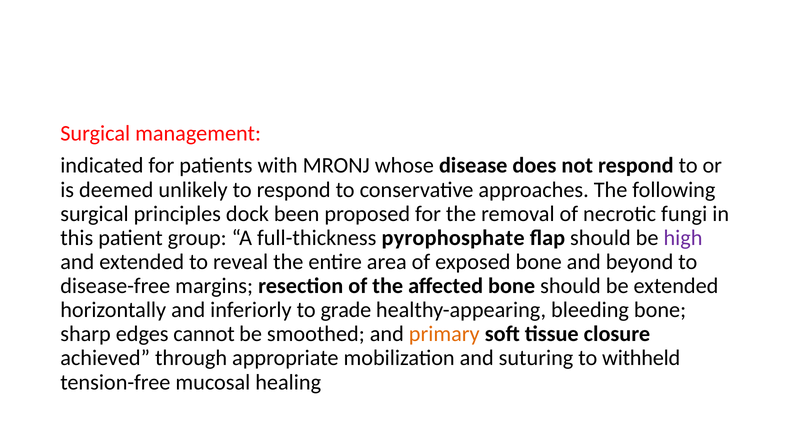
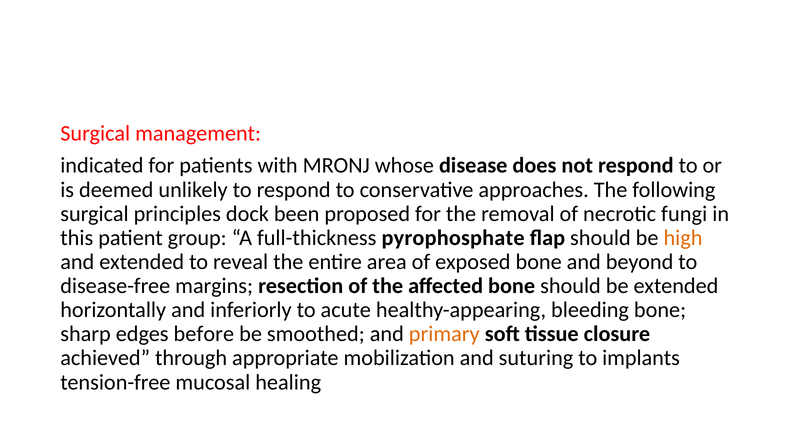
high colour: purple -> orange (683, 238)
grade: grade -> acute (346, 310)
cannot: cannot -> before (204, 334)
withheld: withheld -> implants (641, 358)
